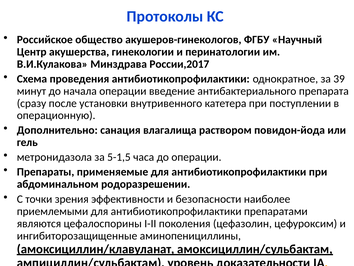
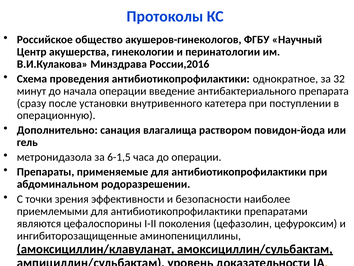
России,2017: России,2017 -> России,2016 (179, 64)
39: 39 -> 32 (339, 79)
5-1,5: 5-1,5 -> 6-1,5 (119, 157)
